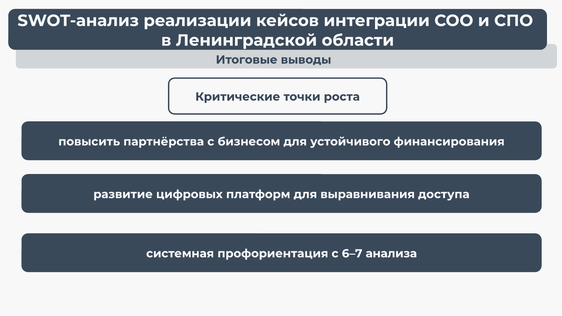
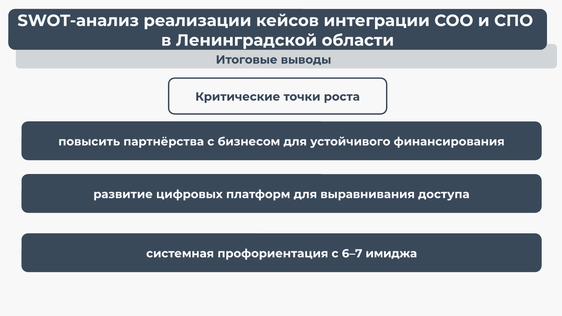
анализа: анализа -> имиджа (391, 254)
